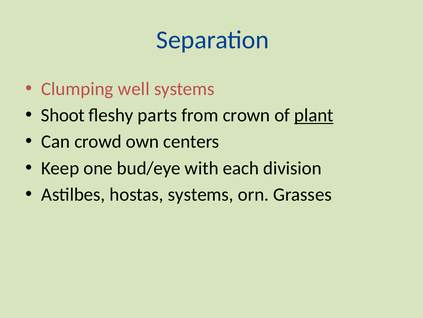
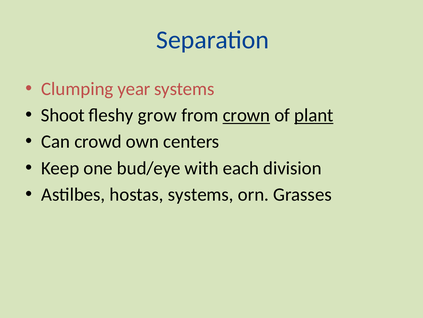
well: well -> year (134, 89)
parts: parts -> grow (157, 115)
crown underline: none -> present (246, 115)
